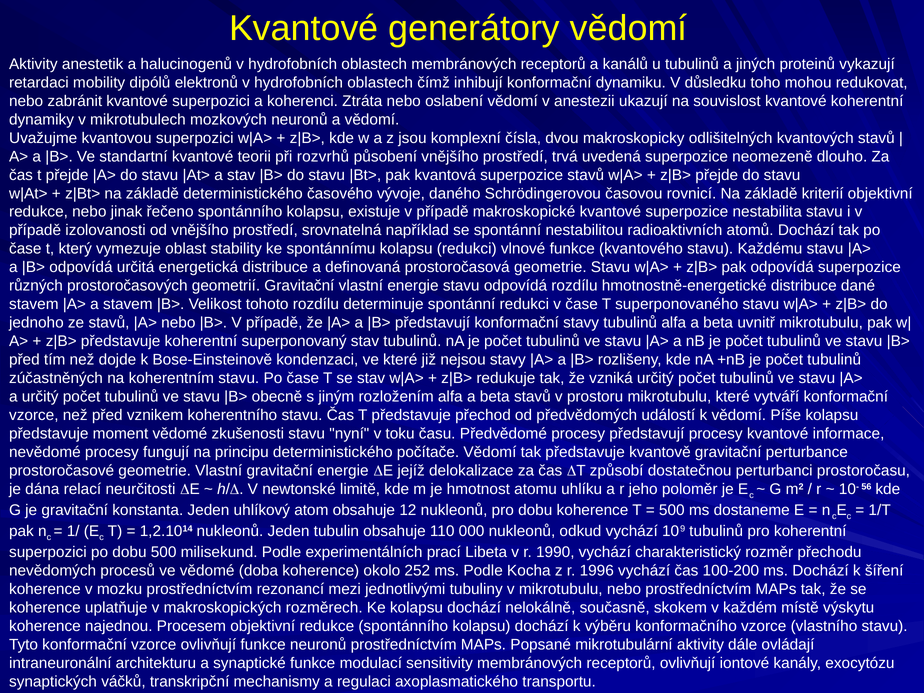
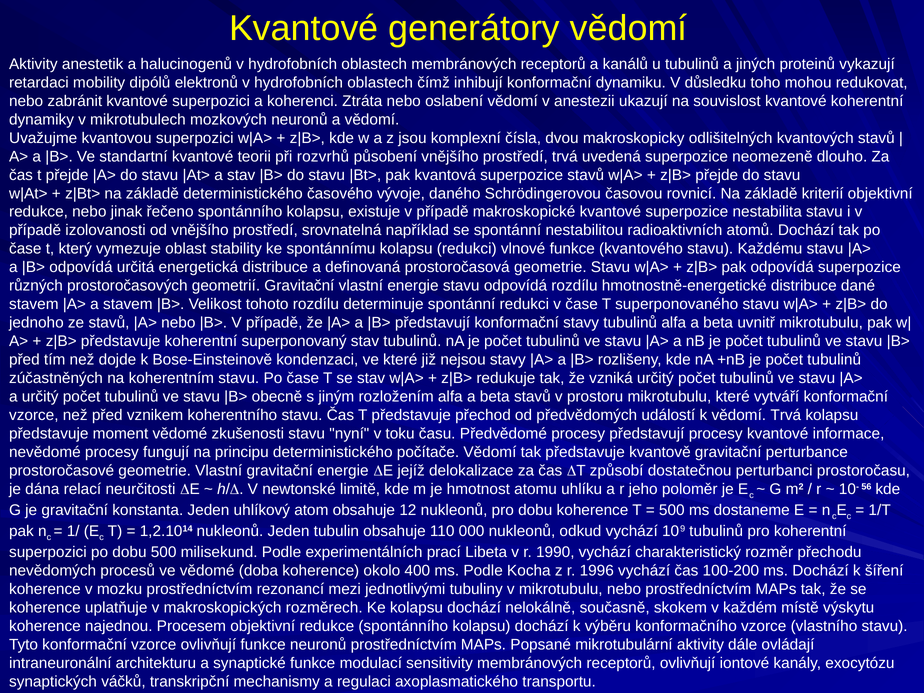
vědomí Píše: Píše -> Trvá (786, 415)
252: 252 -> 400 (417, 571)
